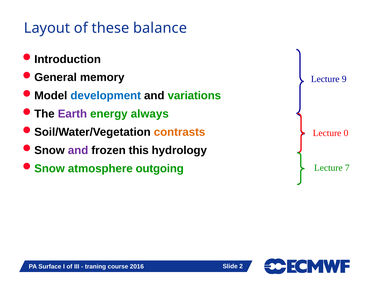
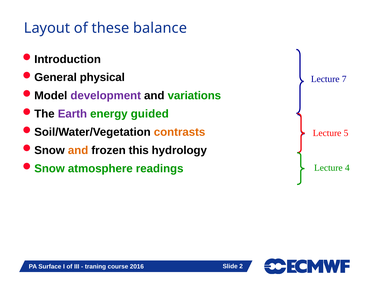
memory: memory -> physical (102, 78)
9: 9 -> 7 (344, 79)
development colour: blue -> purple (106, 96)
always: always -> guided (150, 114)
0: 0 -> 5 (346, 133)
and colour: purple -> orange (78, 150)
outgoing: outgoing -> readings (160, 169)
7: 7 -> 4 (347, 168)
